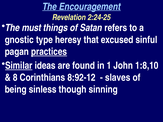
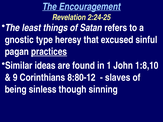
must: must -> least (31, 28)
Similar underline: present -> none (19, 66)
8: 8 -> 9 (15, 78)
8:92-12: 8:92-12 -> 8:80-12 (81, 78)
